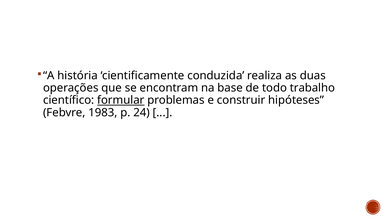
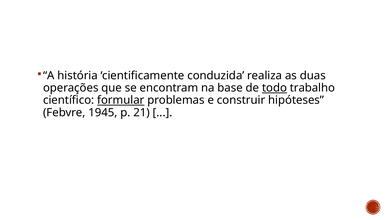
todo underline: none -> present (275, 88)
1983: 1983 -> 1945 (103, 112)
24: 24 -> 21 (142, 112)
